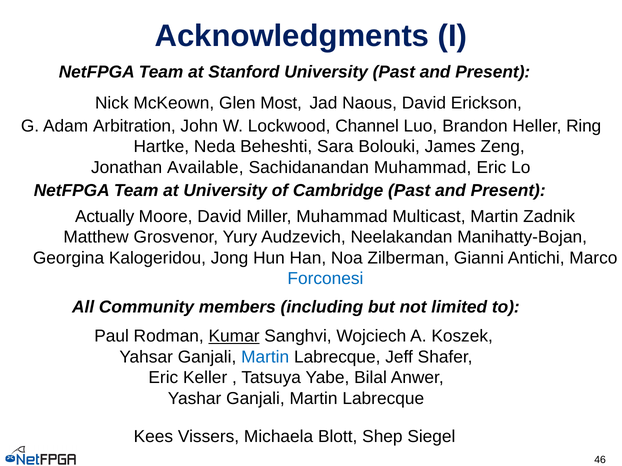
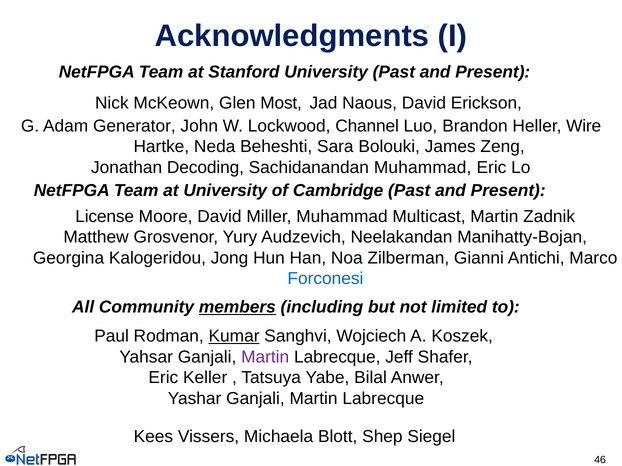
Arbitration: Arbitration -> Generator (134, 126)
Ring: Ring -> Wire (584, 126)
Available: Available -> Decoding (205, 168)
Actually: Actually -> License (105, 217)
members underline: none -> present (237, 307)
Martin colour: blue -> purple (265, 357)
